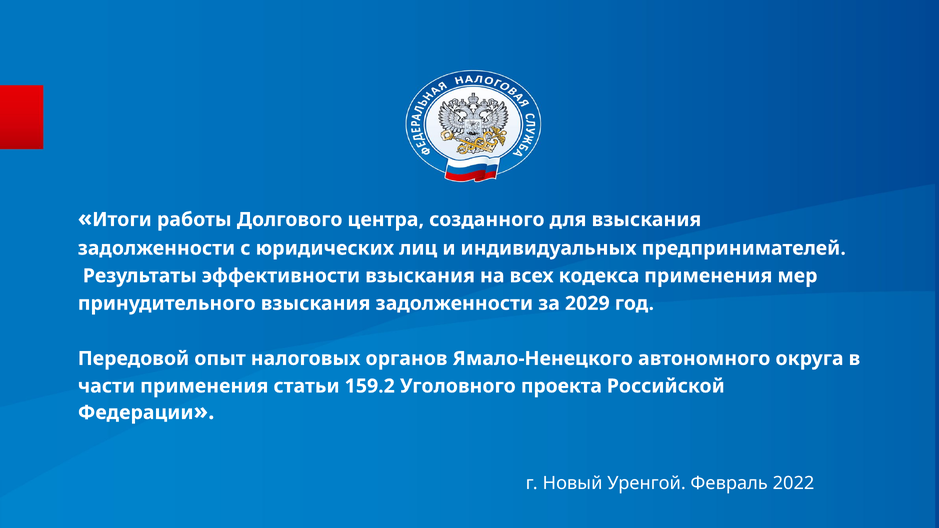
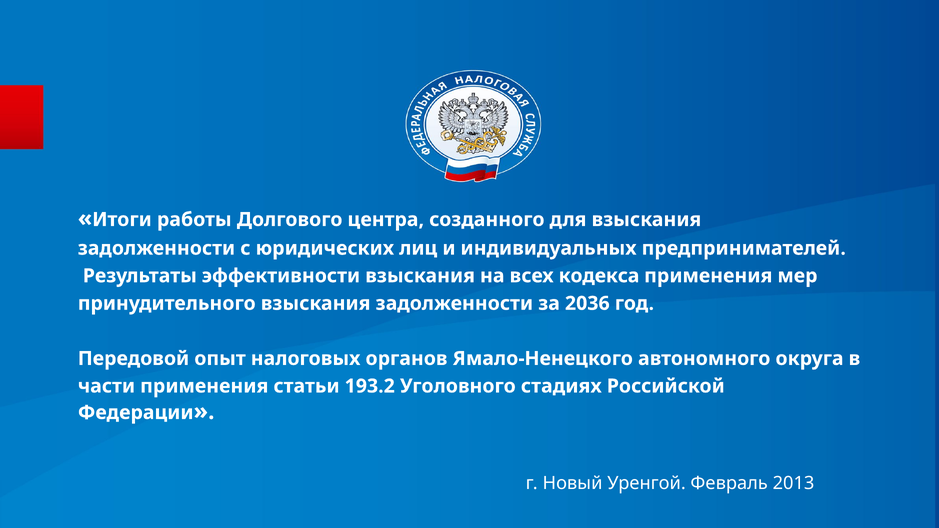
2029: 2029 -> 2036 (587, 304)
159.2: 159.2 -> 193.2 (370, 386)
проекта: проекта -> стадиях (561, 386)
2022: 2022 -> 2013 (794, 483)
